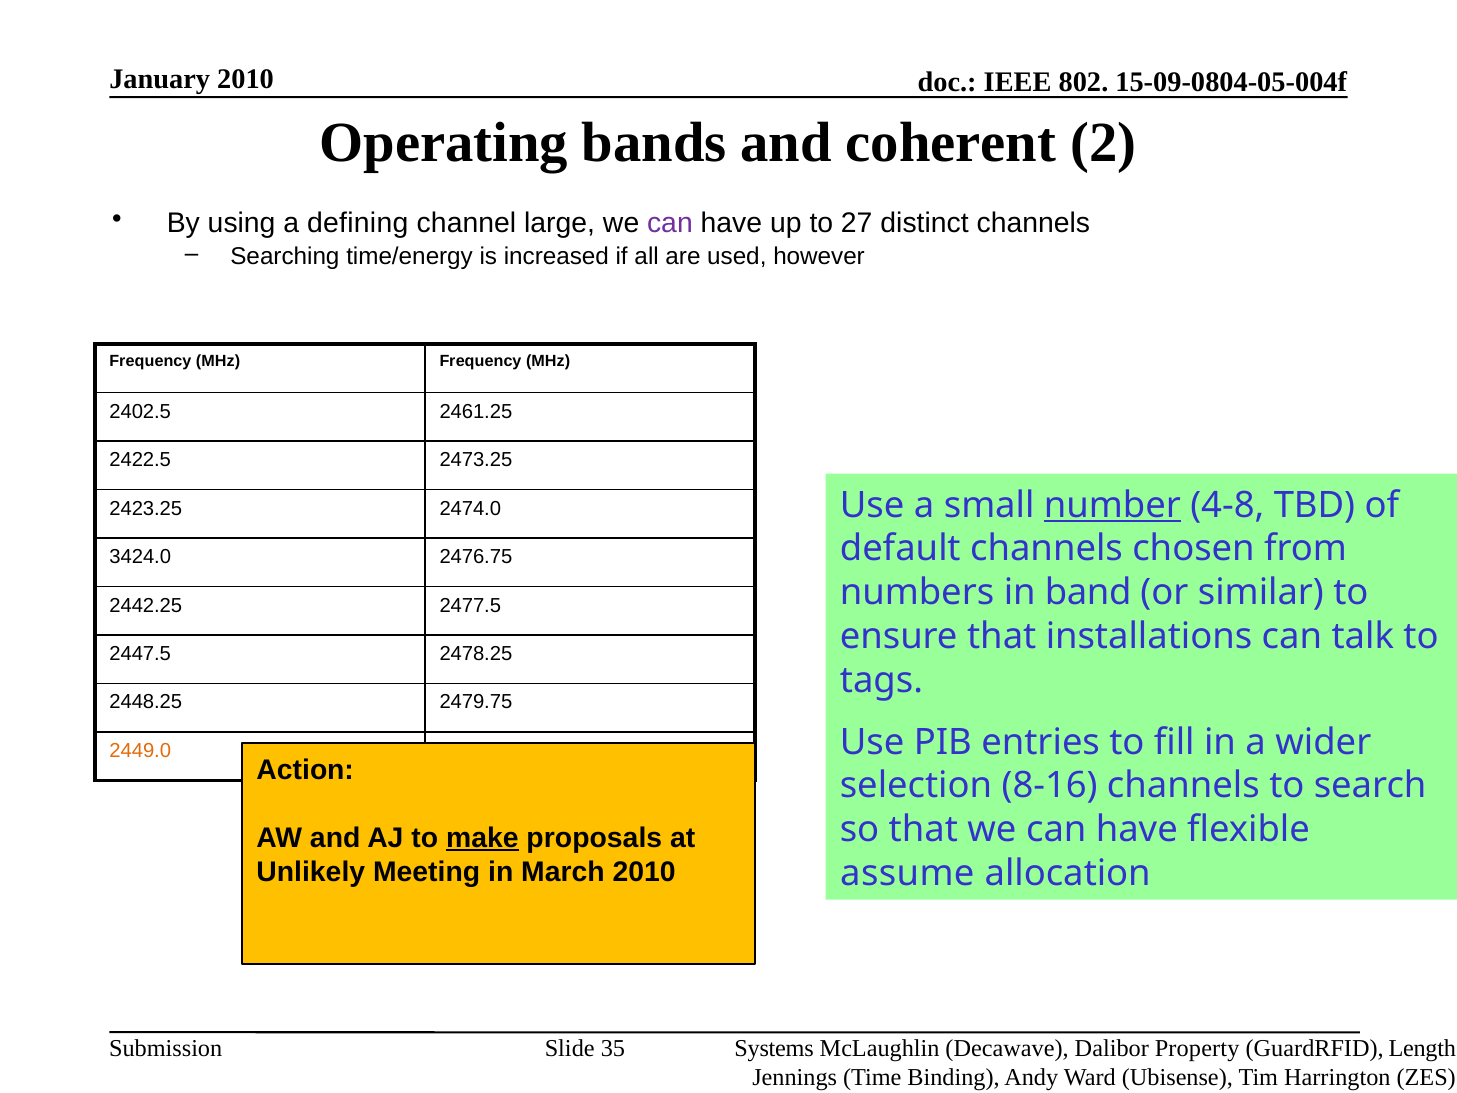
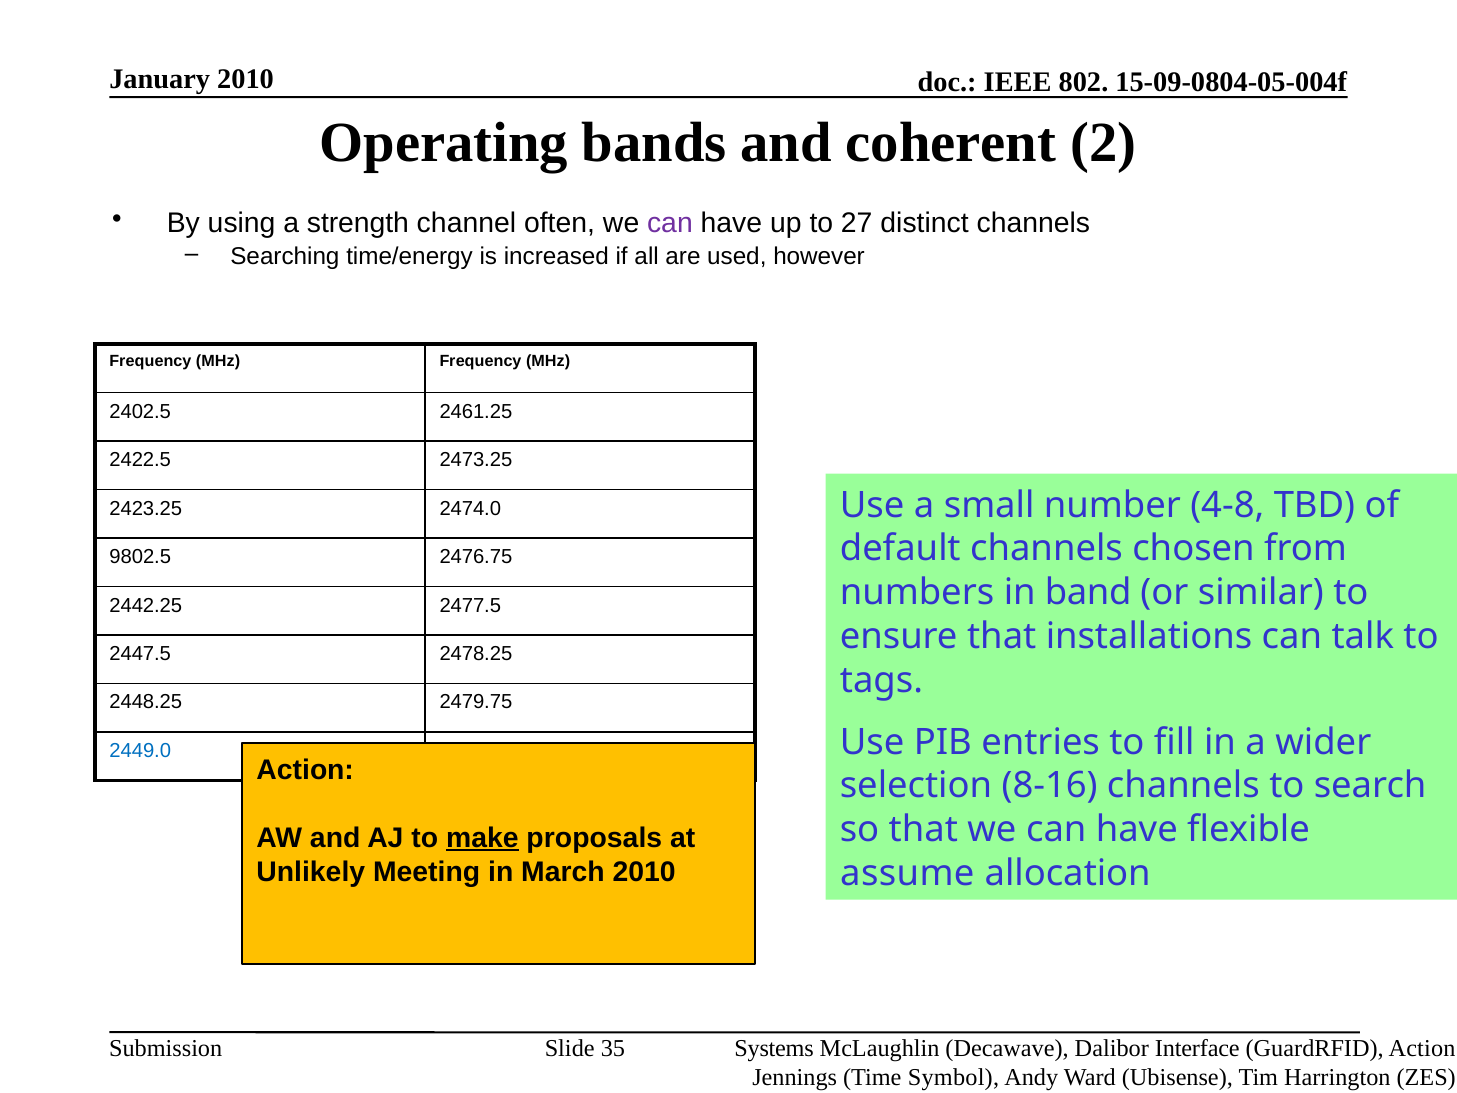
defining: defining -> strength (358, 223)
large: large -> often (560, 223)
number underline: present -> none (1112, 505)
3424.0: 3424.0 -> 9802.5 (140, 557)
2449.0 colour: orange -> blue (140, 751)
Property: Property -> Interface (1197, 1048)
GuardRFID Length: Length -> Action (1422, 1048)
Binding: Binding -> Symbol (953, 1077)
